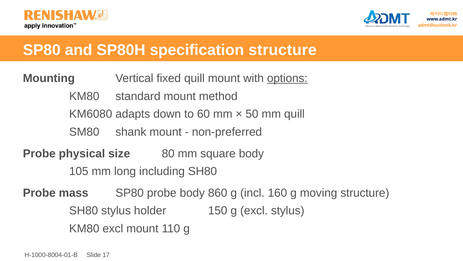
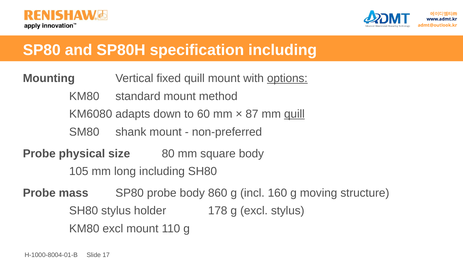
specification structure: structure -> including (283, 50)
50: 50 -> 87 (252, 114)
quill underline: none -> present (294, 114)
150: 150 -> 178 (218, 210)
